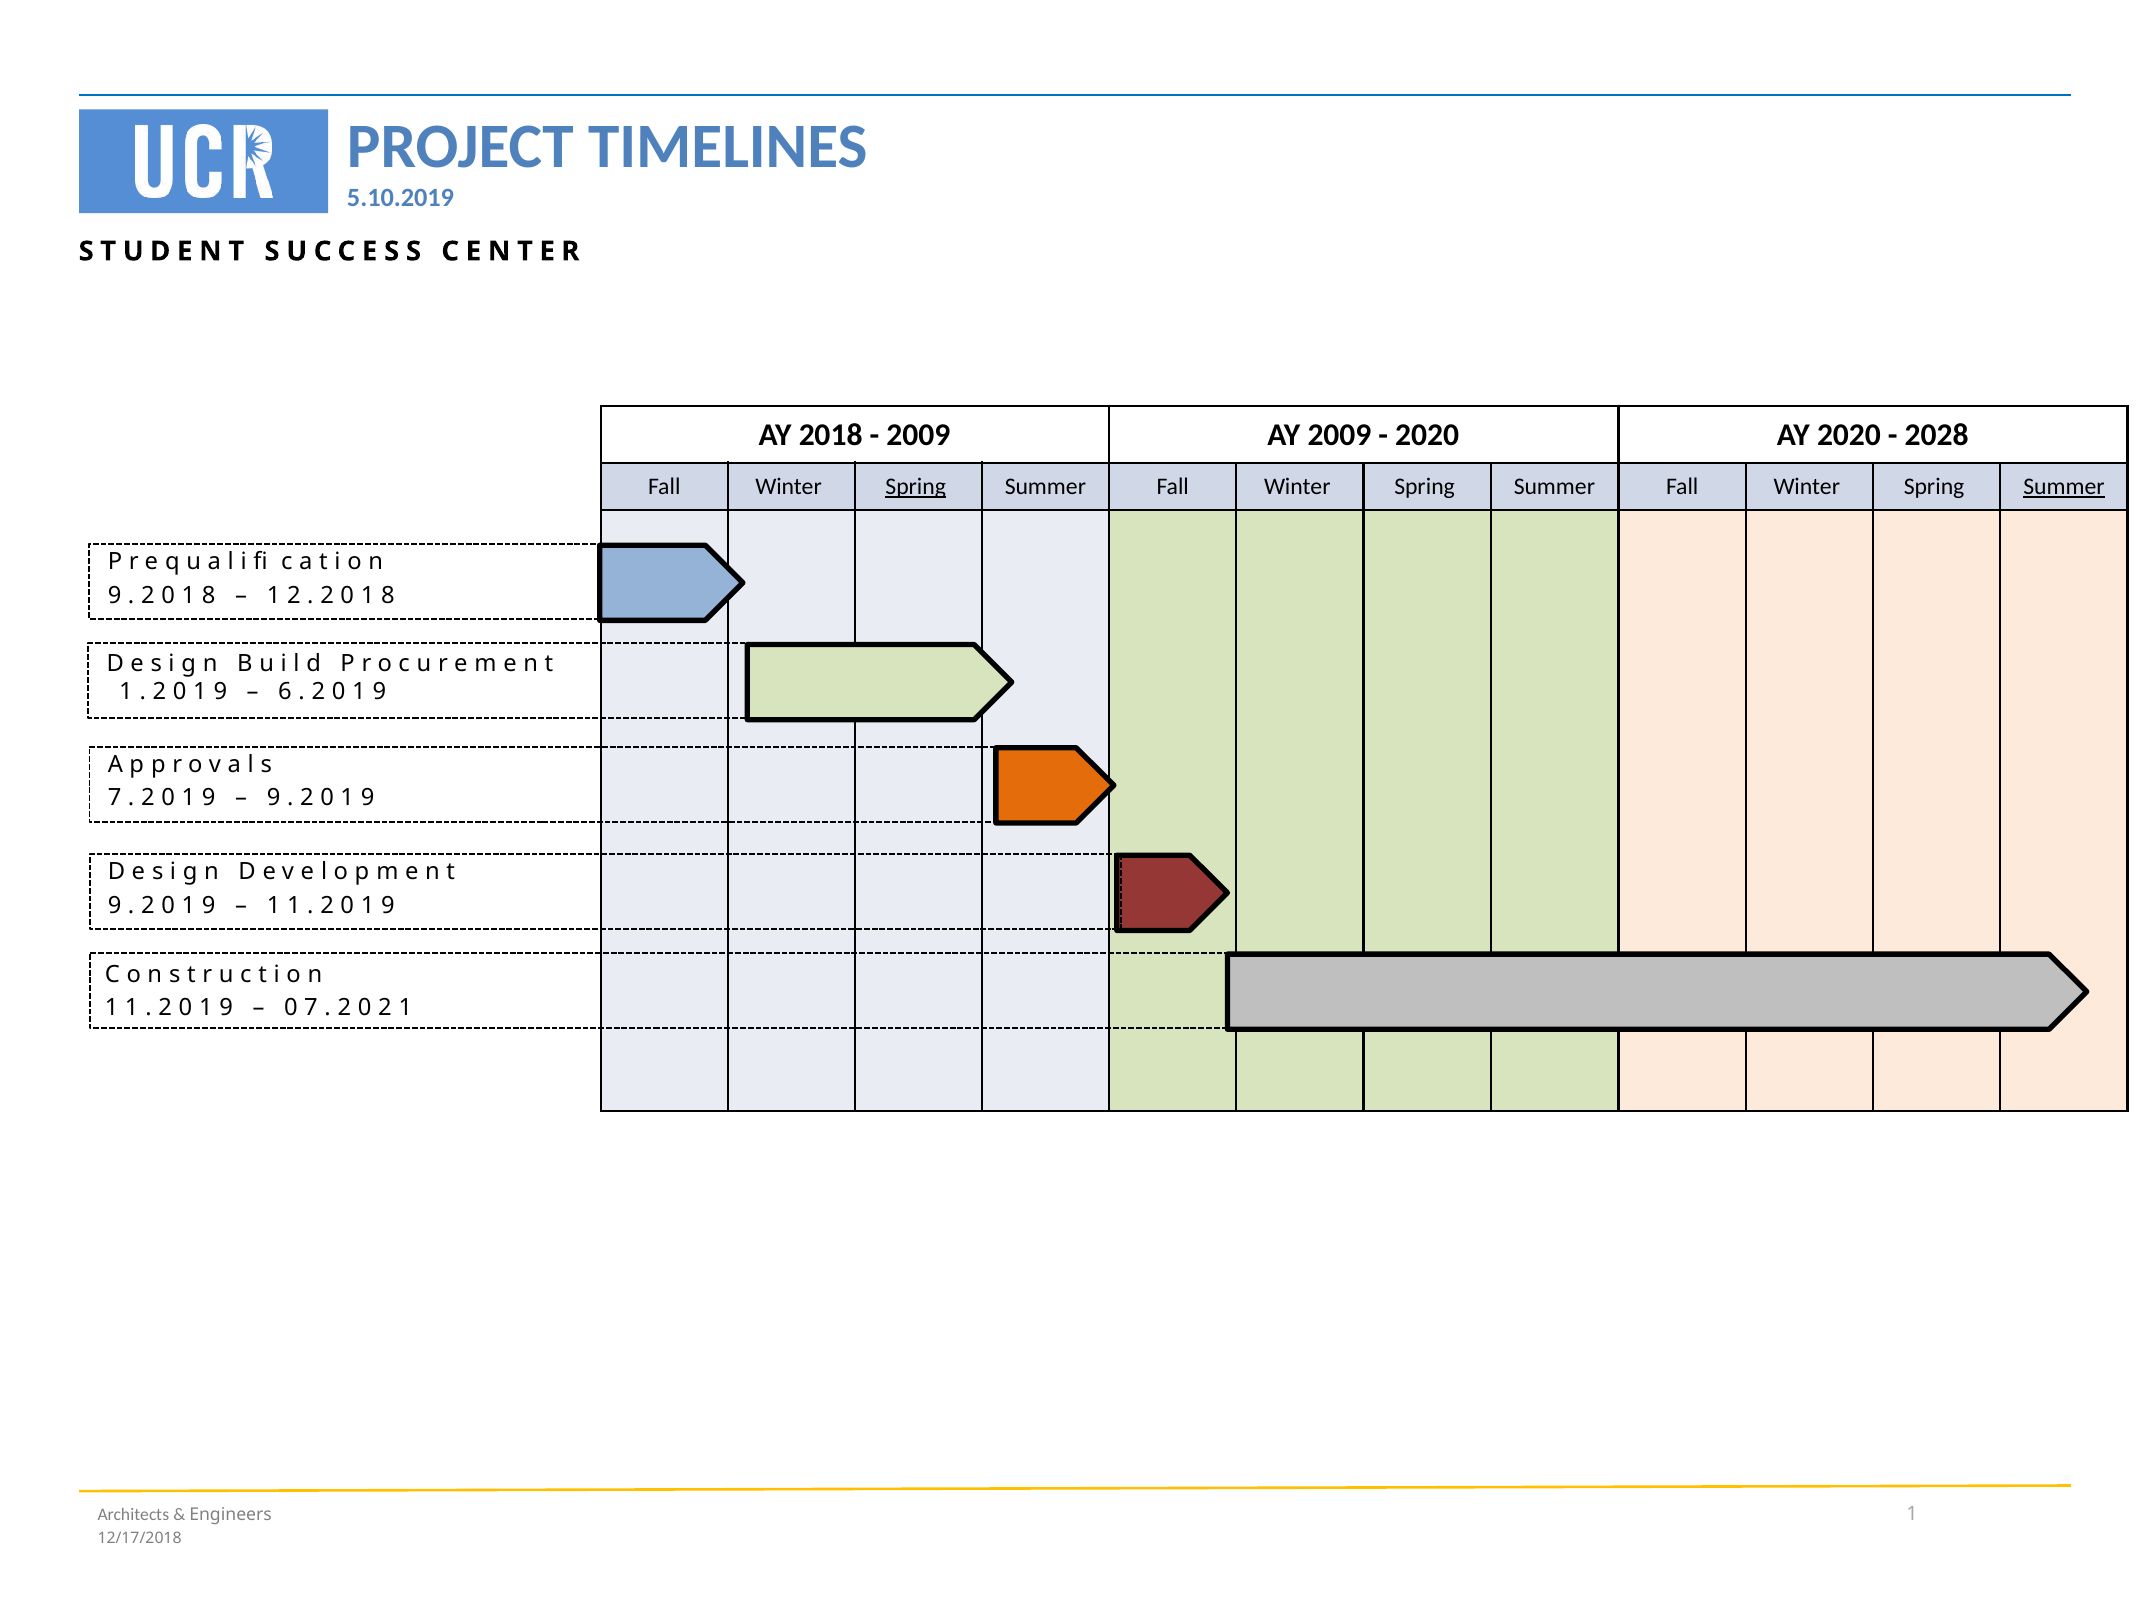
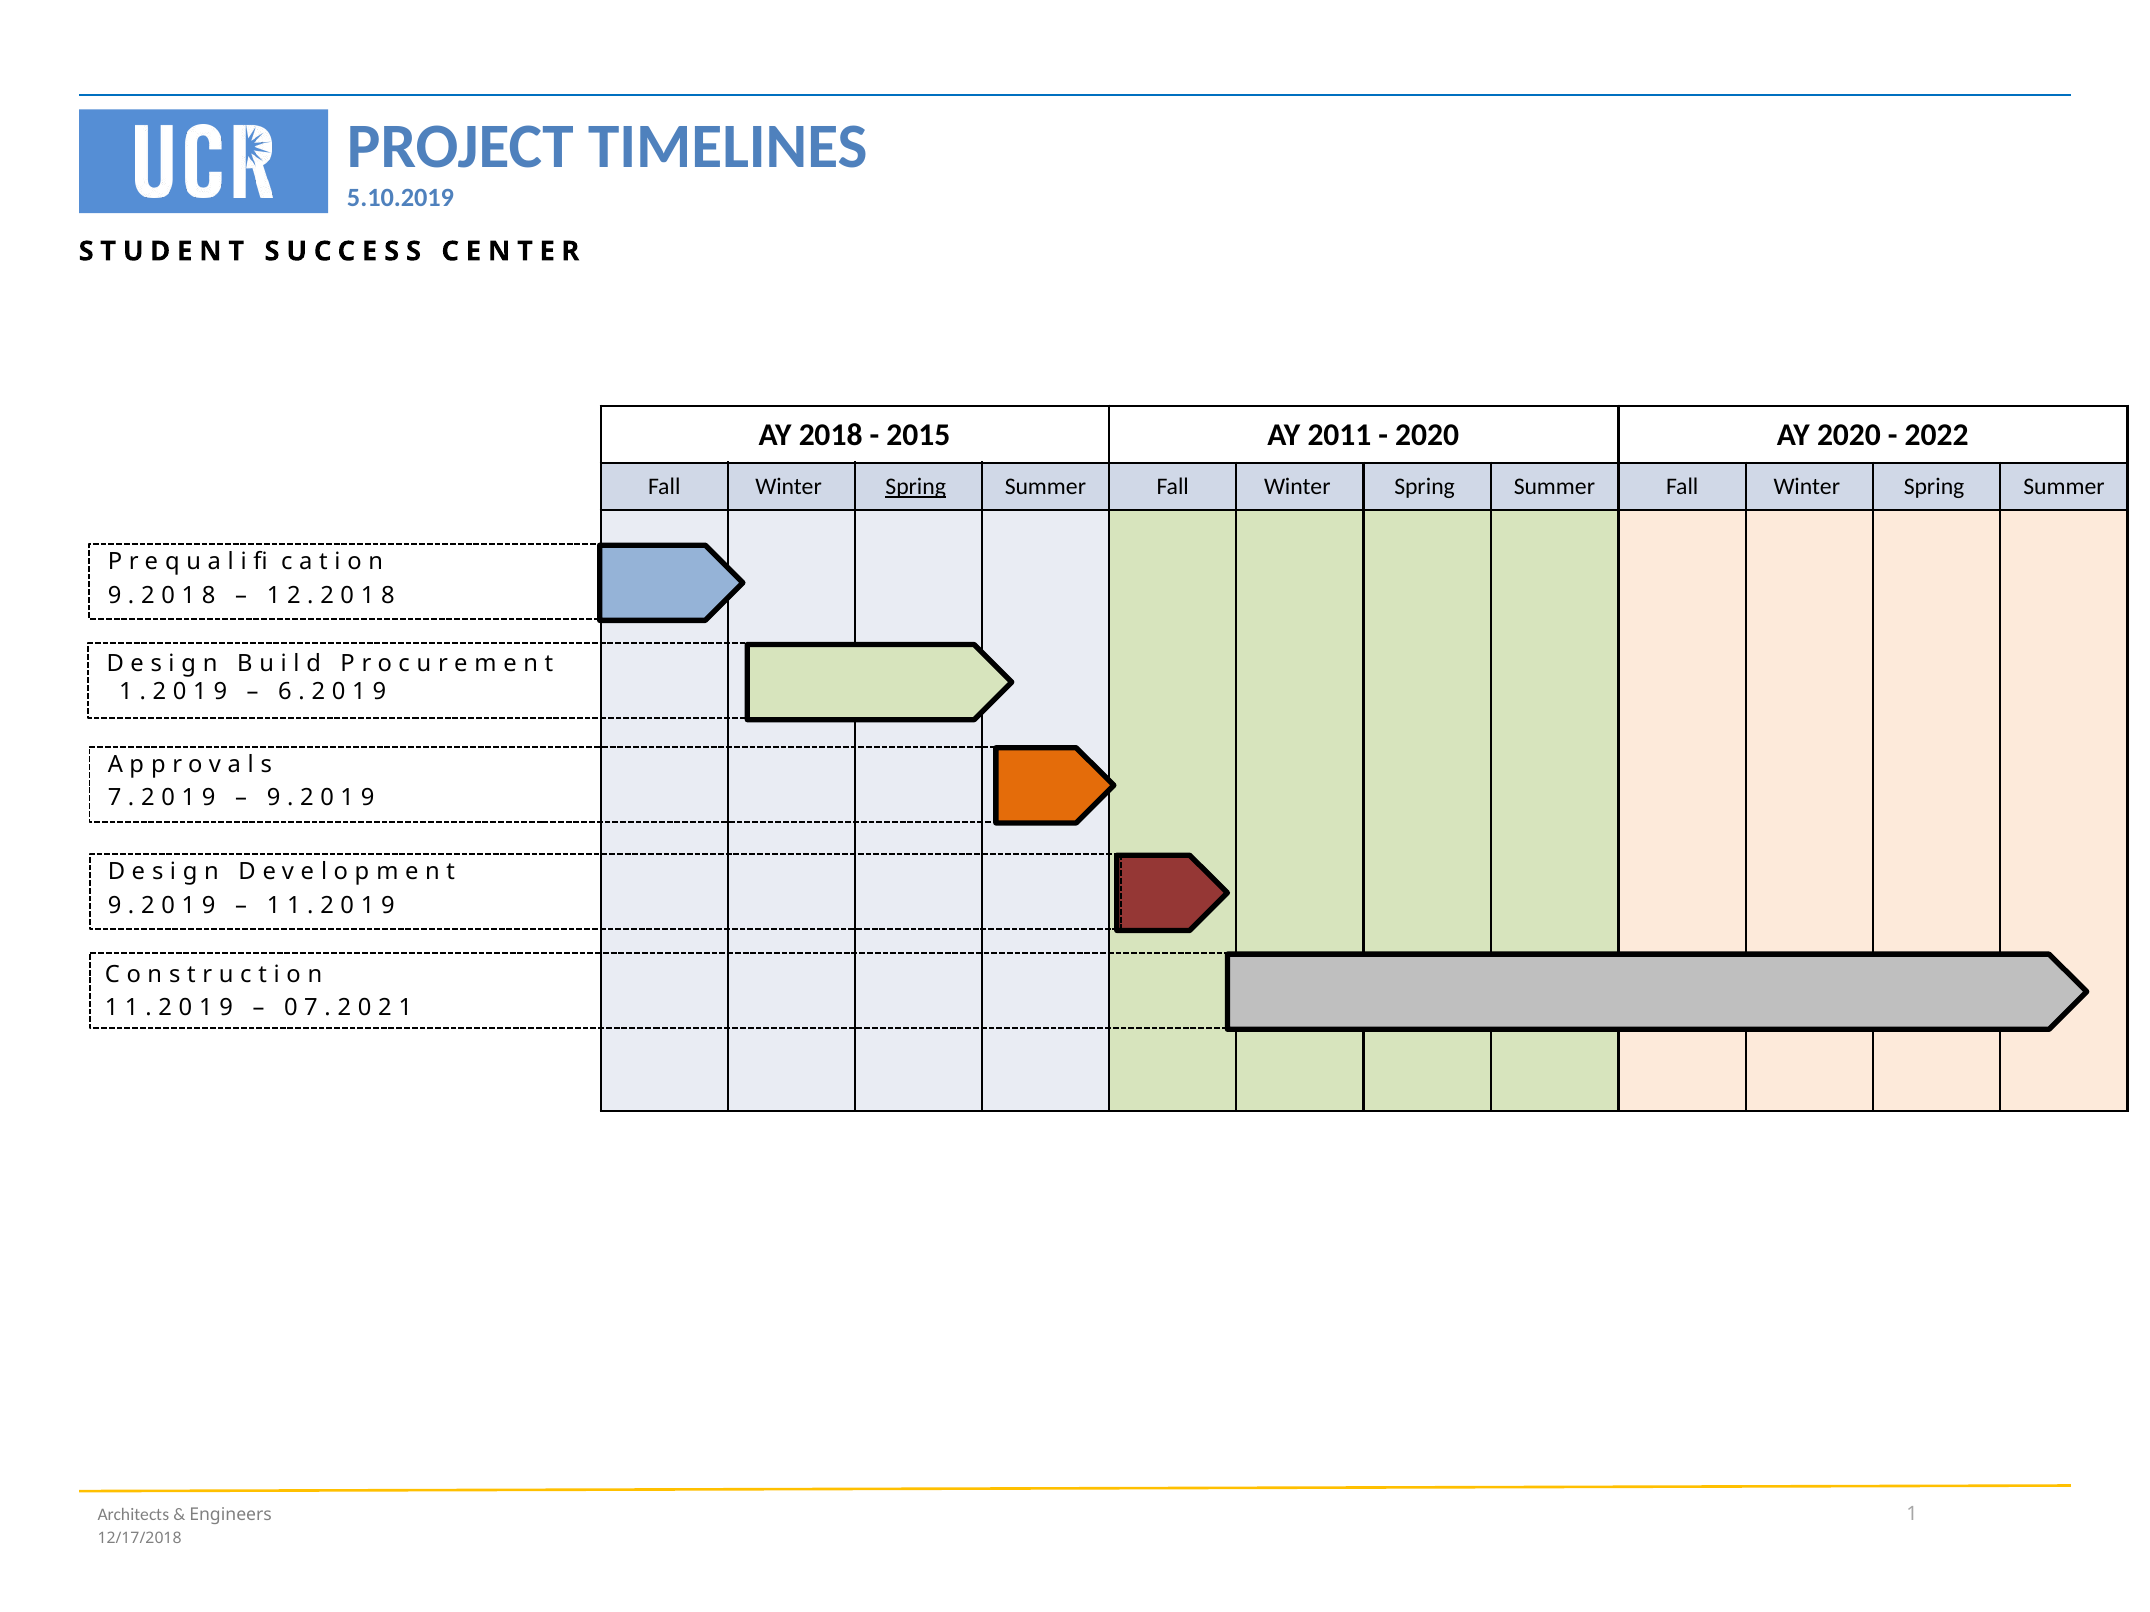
2009: 2009 -> 2015 (918, 435)
AY 2009: 2009 -> 2011 (1339, 435)
2028: 2028 -> 2022 (1937, 435)
Summer underline: present -> none (2064, 487)
